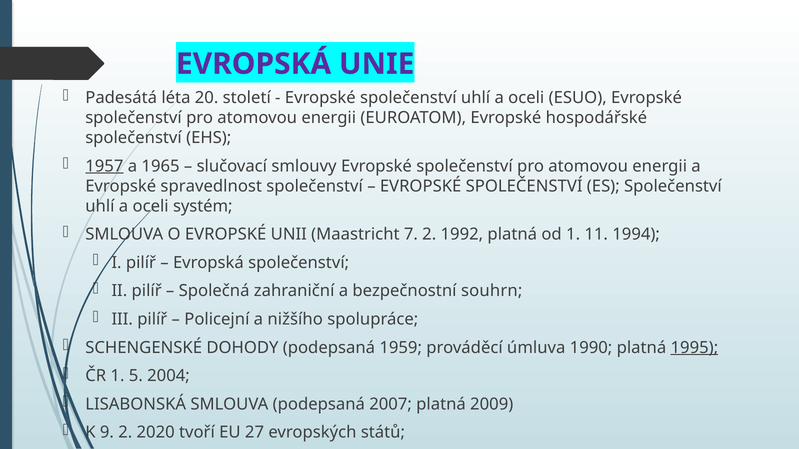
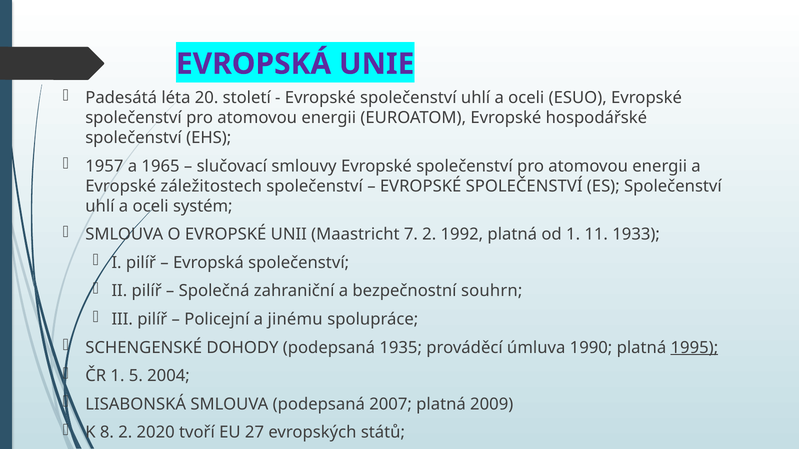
1957 underline: present -> none (104, 166)
spravedlnost: spravedlnost -> záležitostech (211, 186)
1994: 1994 -> 1933 (636, 235)
nižšího: nižšího -> jinému (295, 320)
1959: 1959 -> 1935 (401, 348)
9: 9 -> 8 (107, 433)
